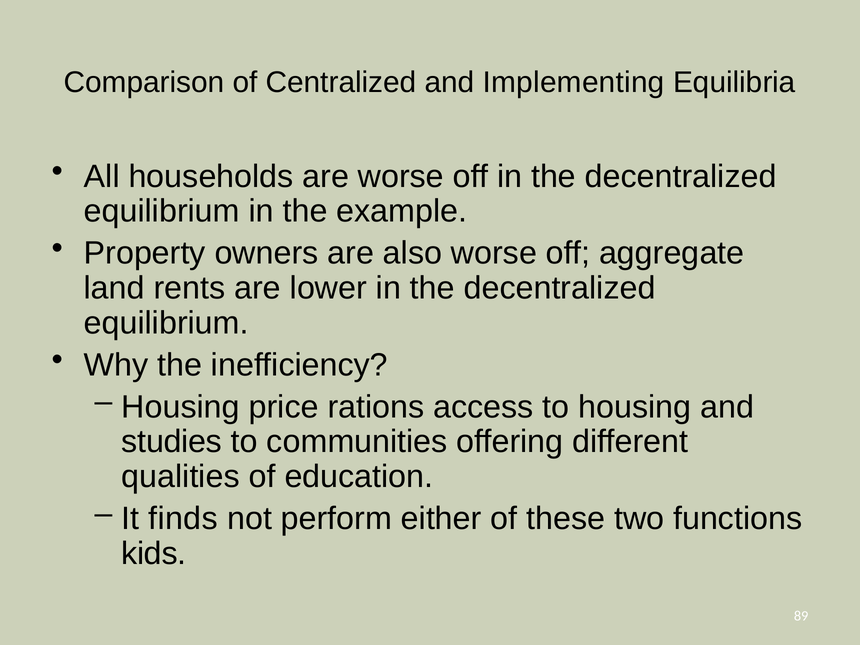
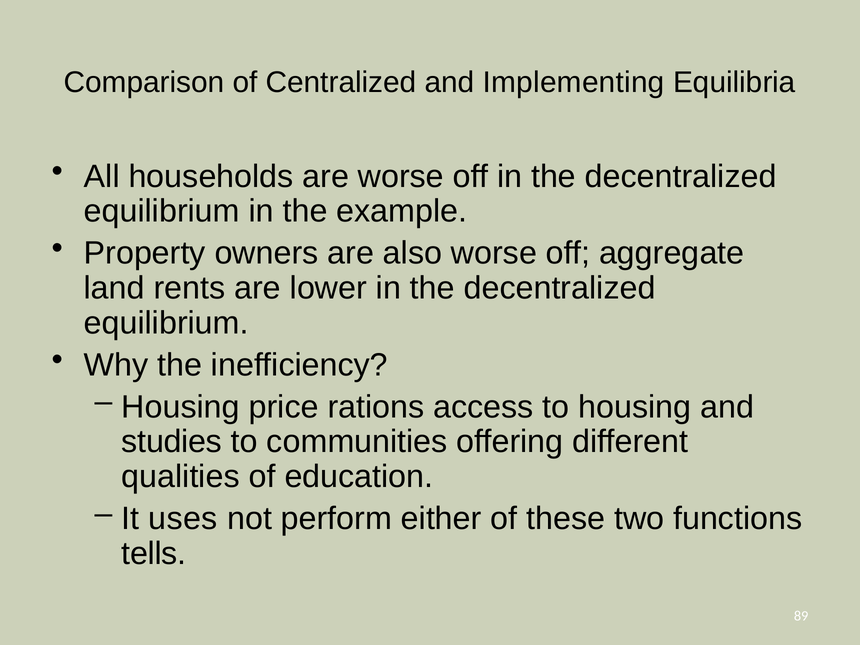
finds: finds -> uses (183, 519)
kids: kids -> tells (154, 553)
